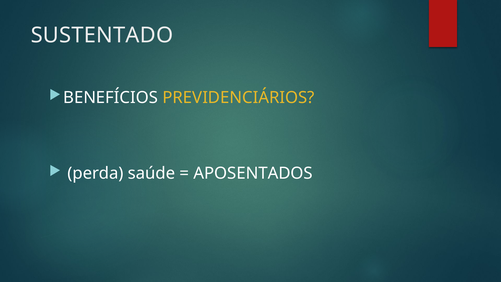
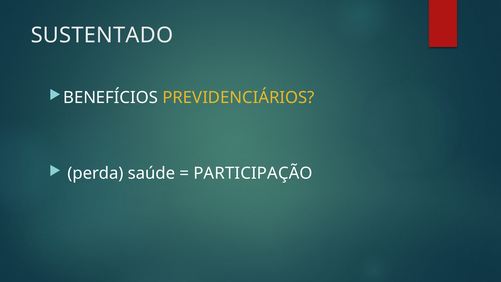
APOSENTADOS: APOSENTADOS -> PARTICIPAÇÃO (253, 173)
